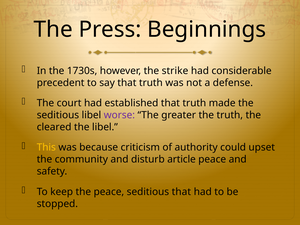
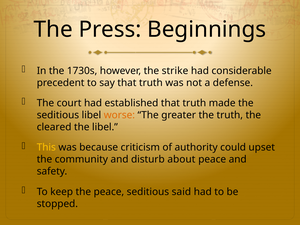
worse colour: purple -> orange (119, 115)
article: article -> about (181, 159)
seditious that: that -> said (181, 192)
